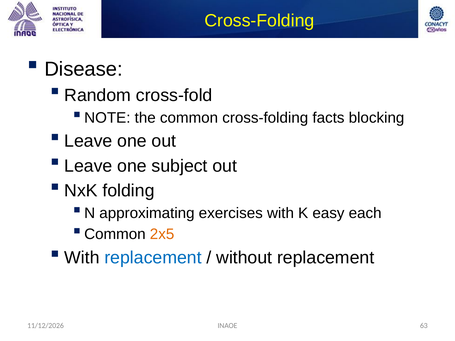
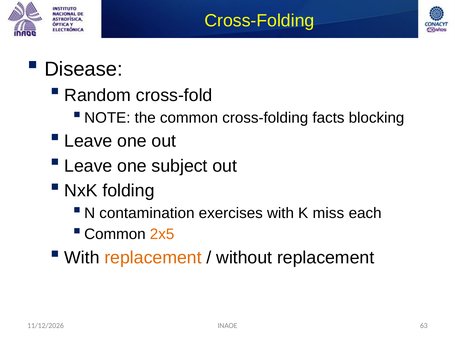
approximating: approximating -> contamination (147, 213)
easy: easy -> miss (328, 213)
replacement colour: blue -> orange (153, 258)
